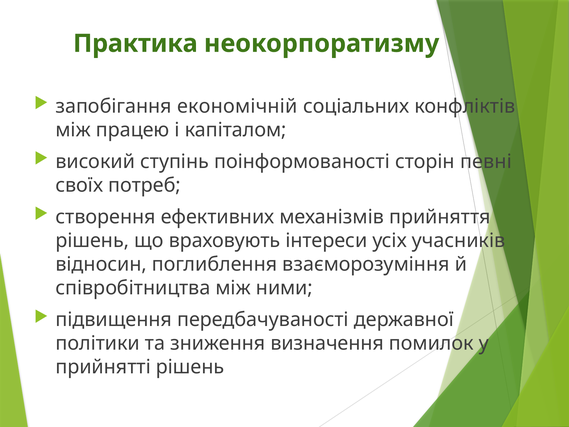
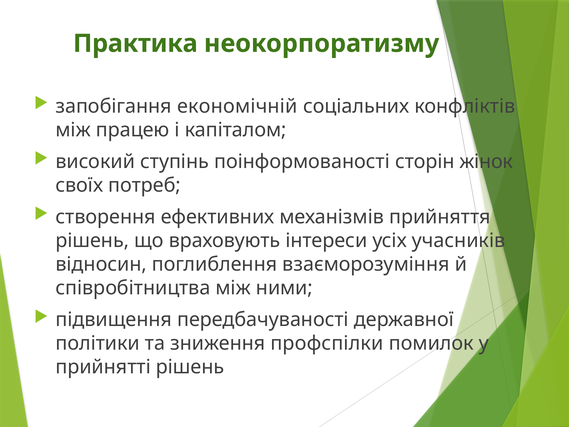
певні: певні -> жінок (486, 161)
визначення: визначення -> профспілки (327, 343)
